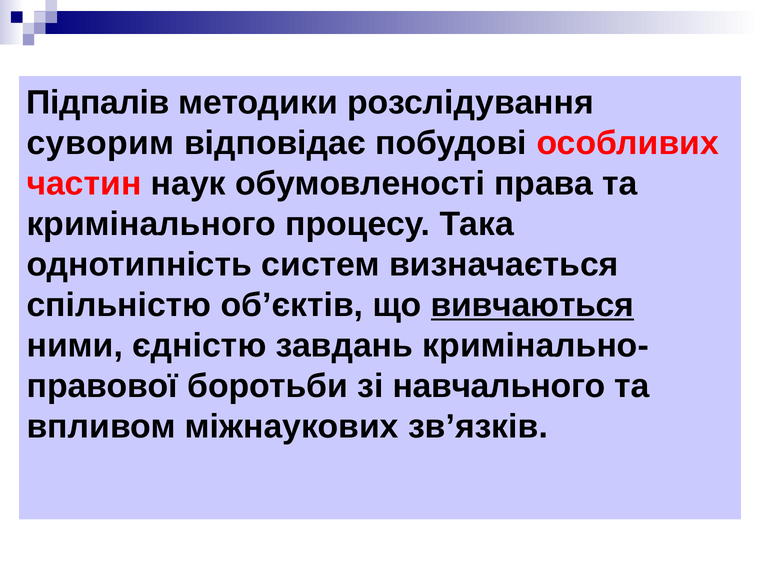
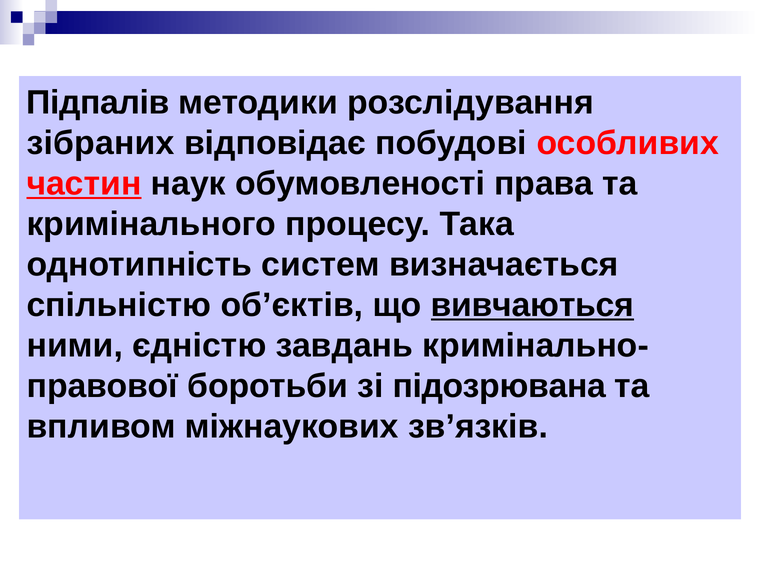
суворим: суворим -> зібраних (101, 143)
частин underline: none -> present (84, 184)
навчального: навчального -> підозрювана (499, 386)
